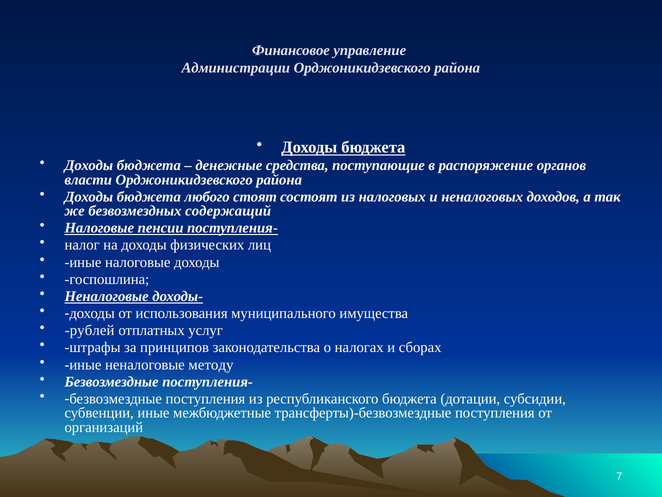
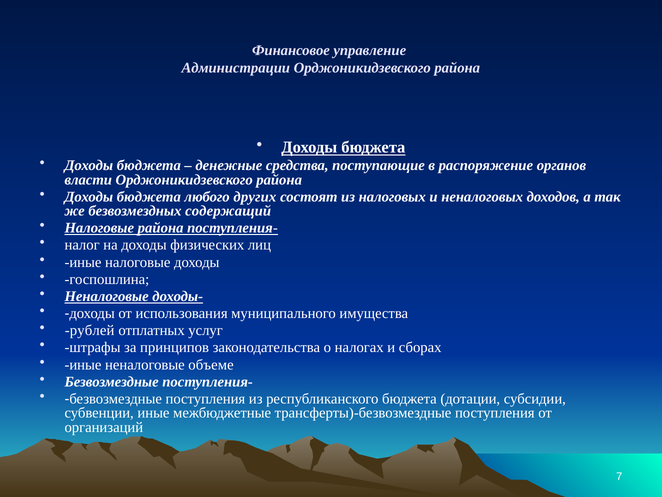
стоят: стоят -> других (255, 197)
Налоговые пенсии: пенсии -> района (161, 228)
методу: методу -> объеме (211, 364)
